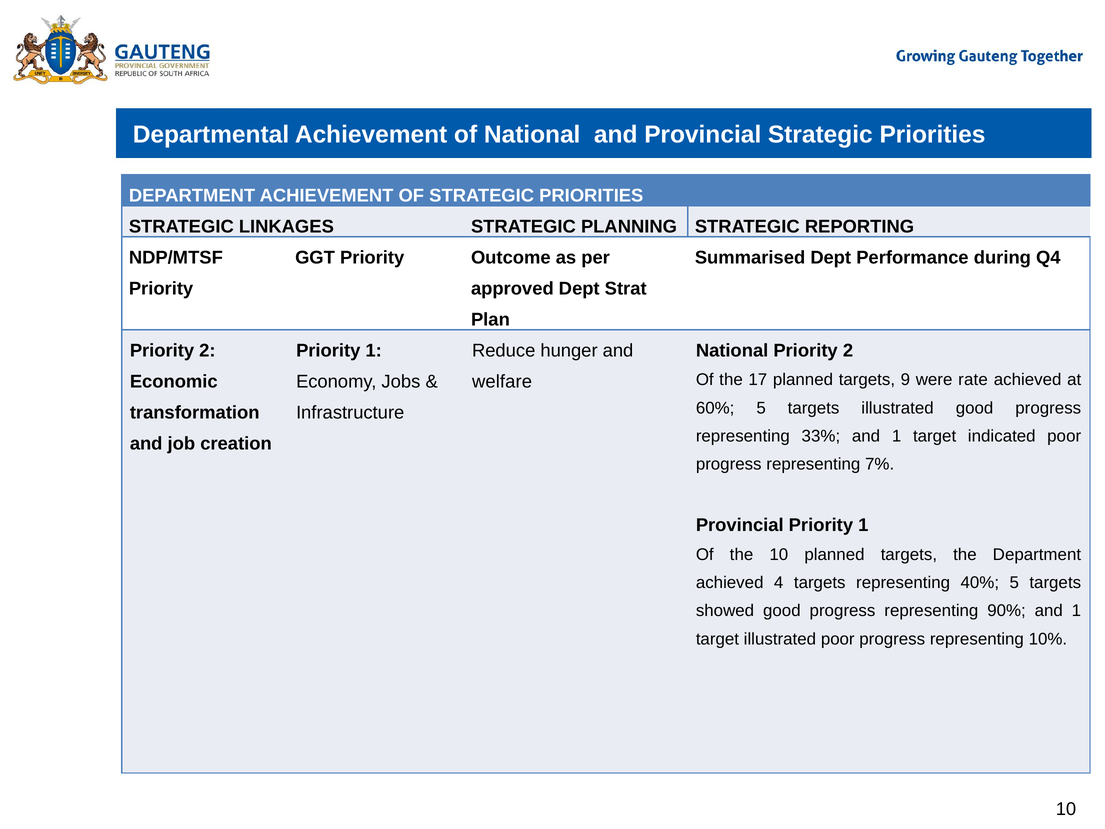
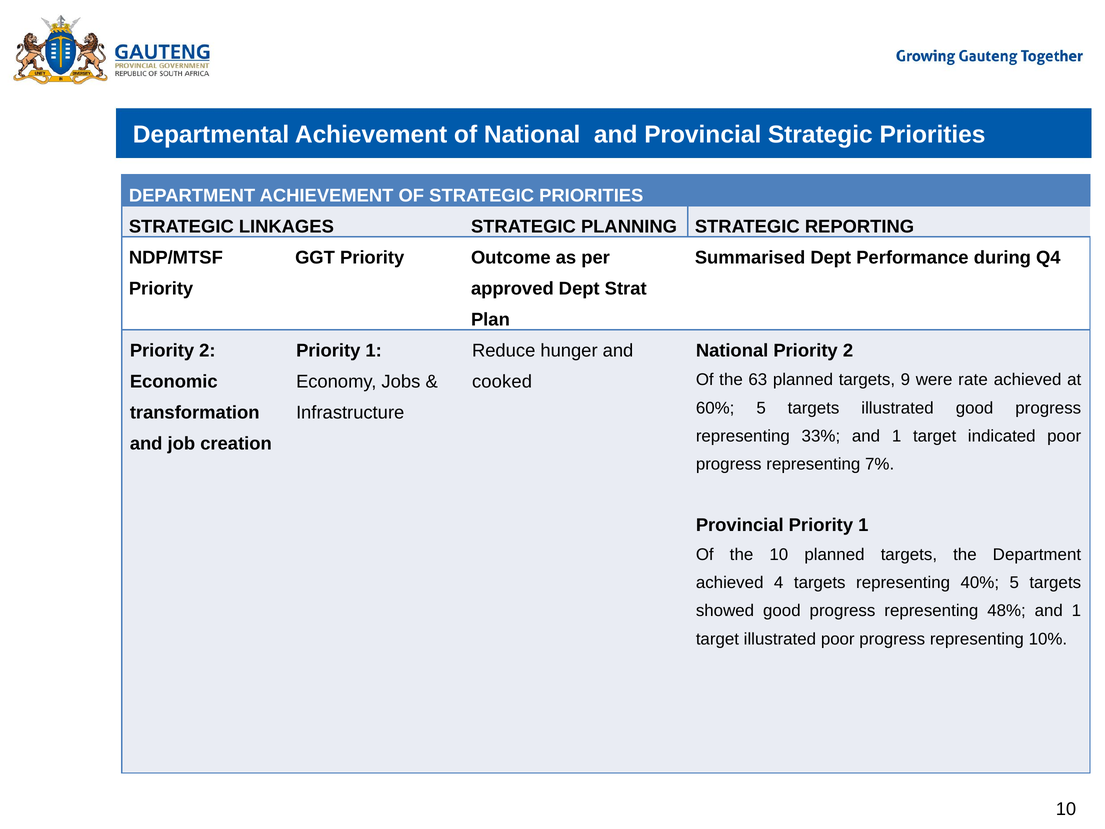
17: 17 -> 63 (758, 380)
welfare: welfare -> cooked (502, 382)
90%: 90% -> 48% (1007, 611)
